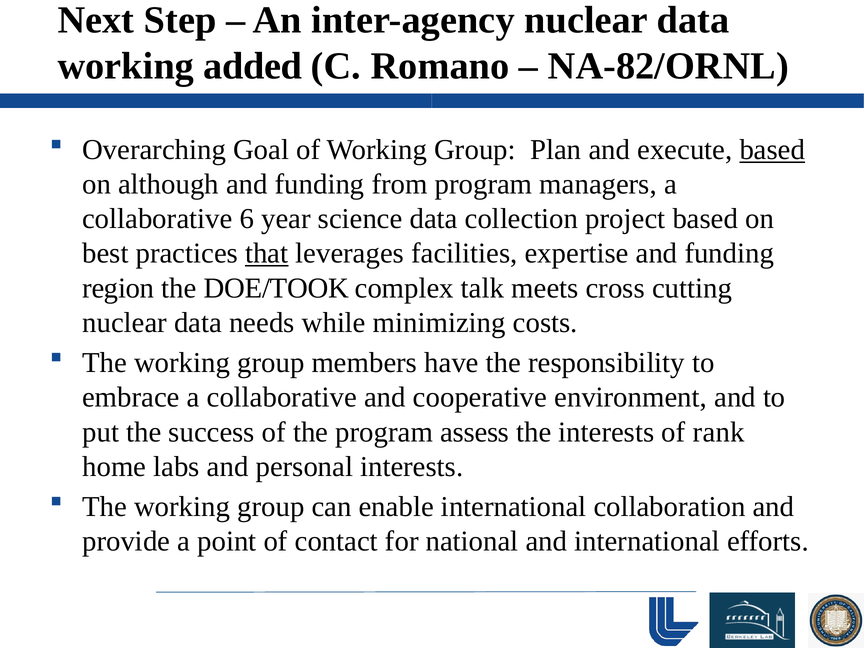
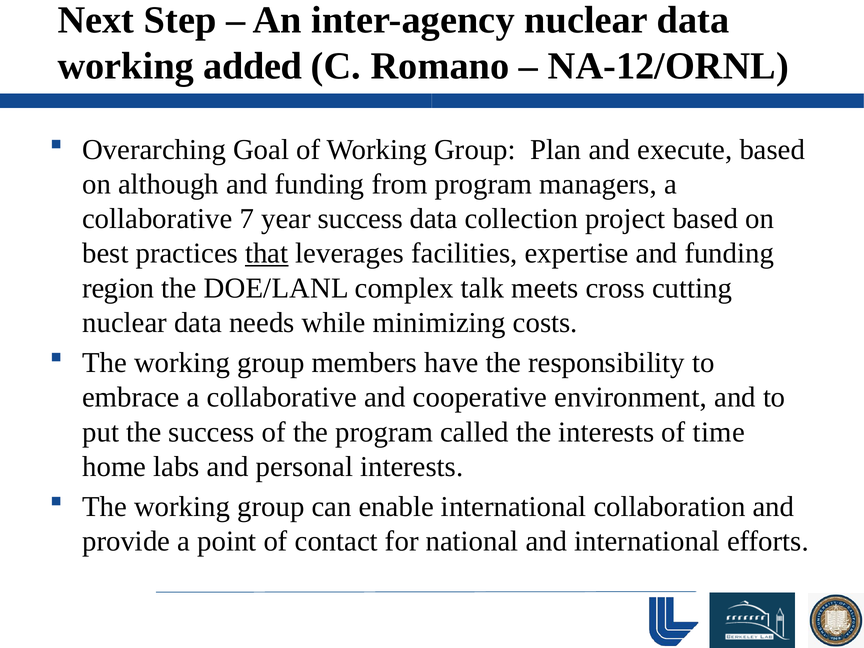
NA-82/ORNL: NA-82/ORNL -> NA-12/ORNL (668, 66)
based underline: present -> none (772, 150)
6: 6 -> 7 (247, 219)
year science: science -> success (360, 219)
DOE/TOOK: DOE/TOOK -> DOE/LANL (276, 288)
assess: assess -> called (475, 432)
rank: rank -> time (719, 432)
